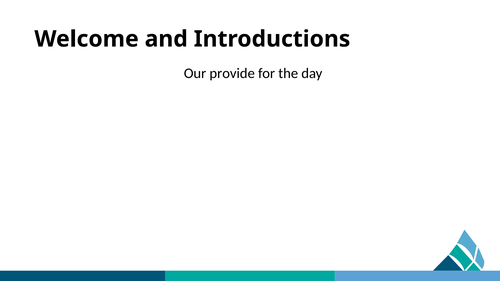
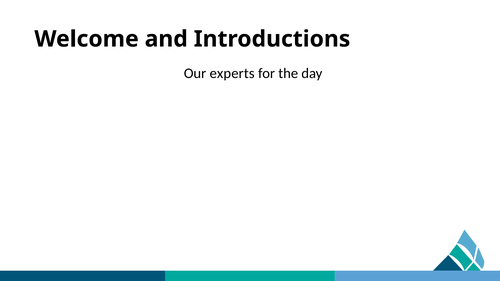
provide: provide -> experts (232, 73)
